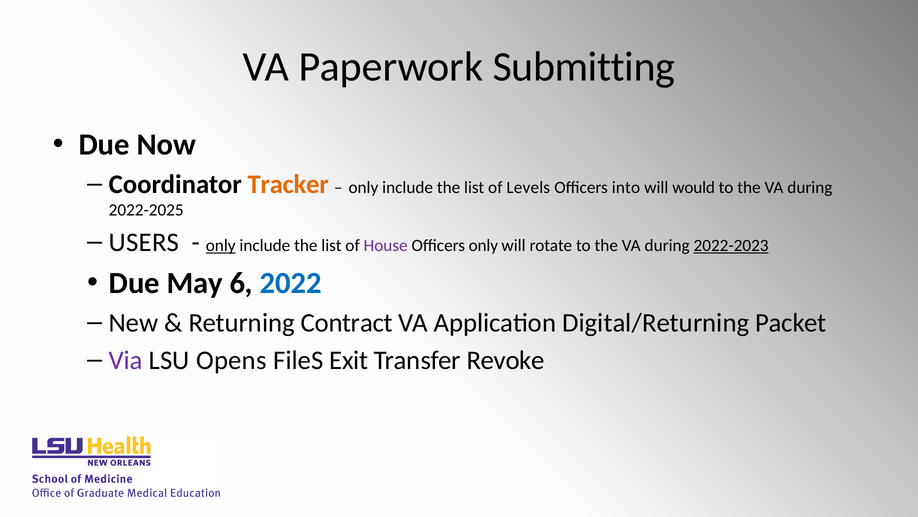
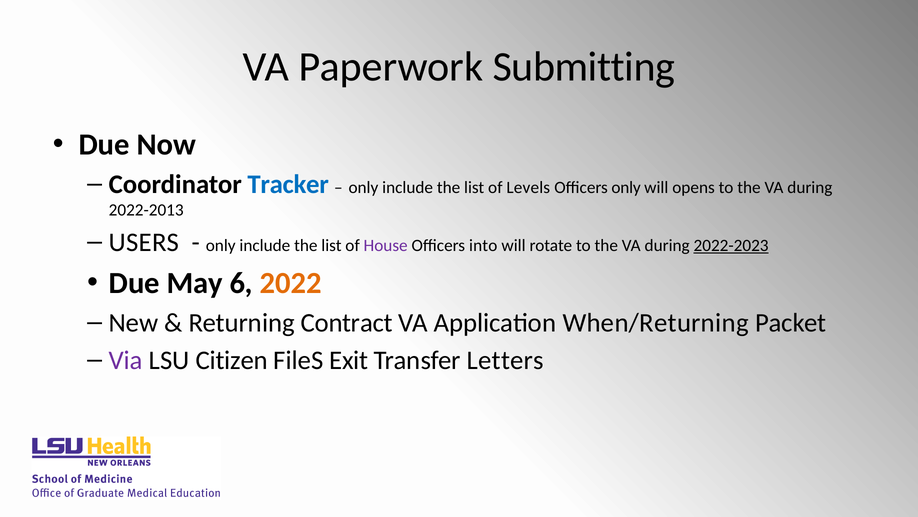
Tracker colour: orange -> blue (288, 184)
Officers into: into -> only (626, 187)
would: would -> opens (694, 187)
2022-2025: 2022-2025 -> 2022-2013 (146, 210)
only underline: present -> none (221, 245)
Officers only: only -> into (483, 245)
2022 colour: blue -> orange (291, 283)
Digital/Returning: Digital/Returning -> When/Returning (656, 322)
Opens: Opens -> Citizen (232, 360)
Revoke: Revoke -> Letters (505, 360)
